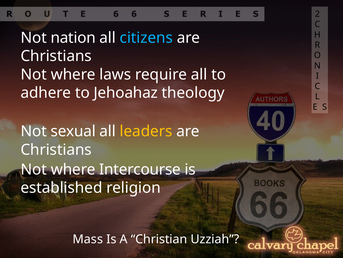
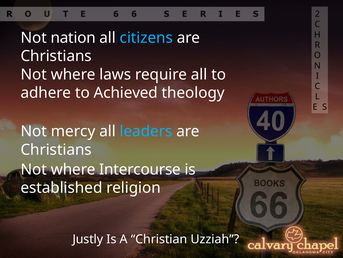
Jehoahaz: Jehoahaz -> Achieved (126, 93)
sexual: sexual -> mercy (73, 131)
leaders colour: yellow -> light blue (146, 131)
Mass: Mass -> Justly (88, 239)
